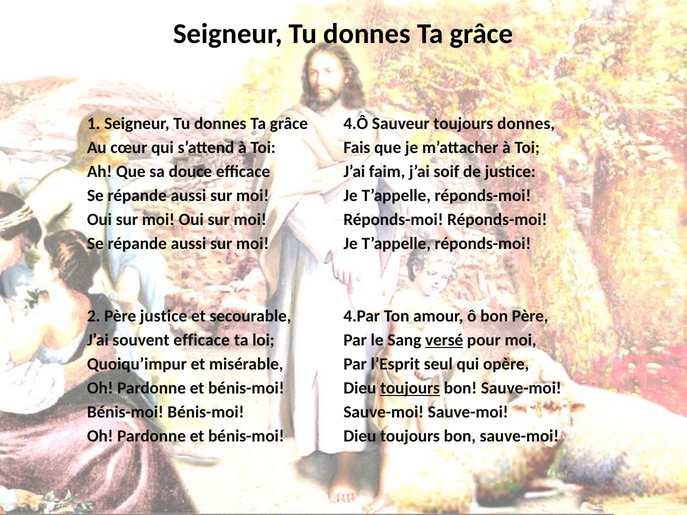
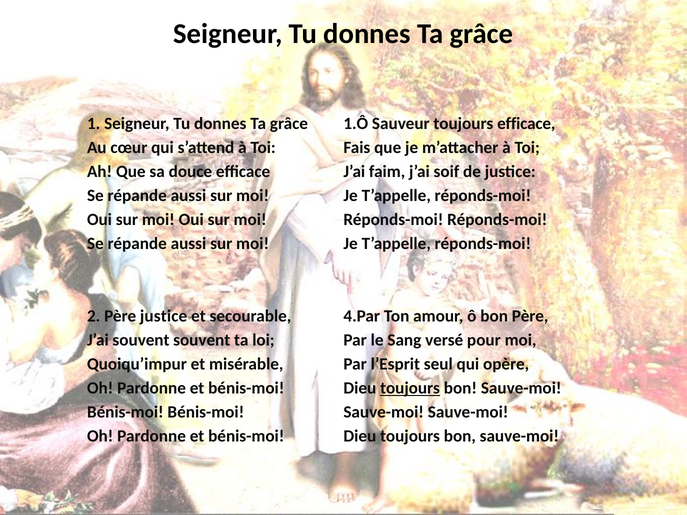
4.Ô: 4.Ô -> 1.Ô (356, 124)
toujours donnes: donnes -> efficace (526, 124)
souvent efficace: efficace -> souvent (202, 340)
versé underline: present -> none (444, 340)
